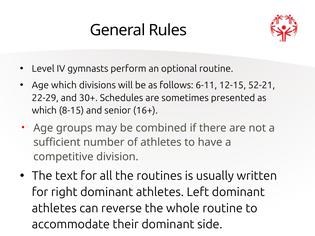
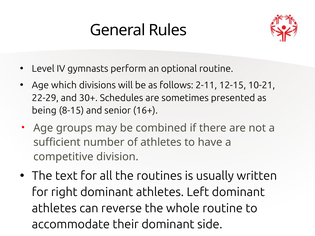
6-11: 6-11 -> 2-11 (206, 85)
52-21: 52-21 -> 10-21 (262, 85)
which: which -> being (44, 111)
